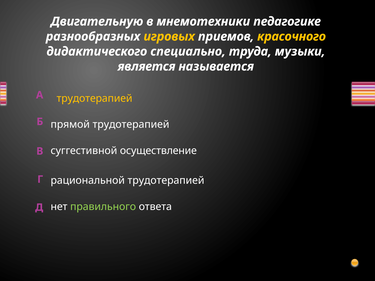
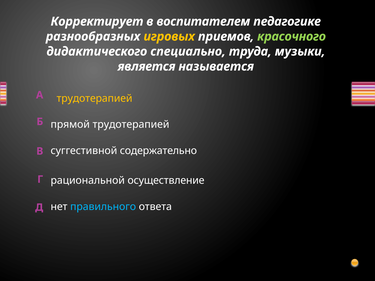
Двигательную: Двигательную -> Корректирует (97, 22)
мнемотехники: мнемотехники -> воспитателем (203, 22)
красочного colour: yellow -> light green (292, 37)
осуществление: осуществление -> содержательно (158, 151)
рациональной трудотерапией: трудотерапией -> осуществление (166, 181)
правильного colour: light green -> light blue (103, 207)
